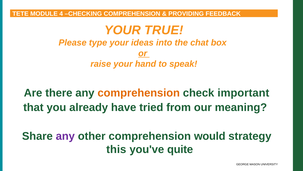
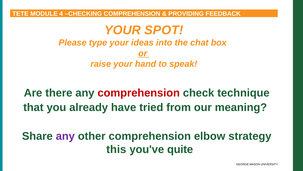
TRUE: TRUE -> SPOT (164, 30)
comprehension colour: orange -> red (139, 93)
important: important -> technique (243, 93)
would: would -> elbow (210, 136)
